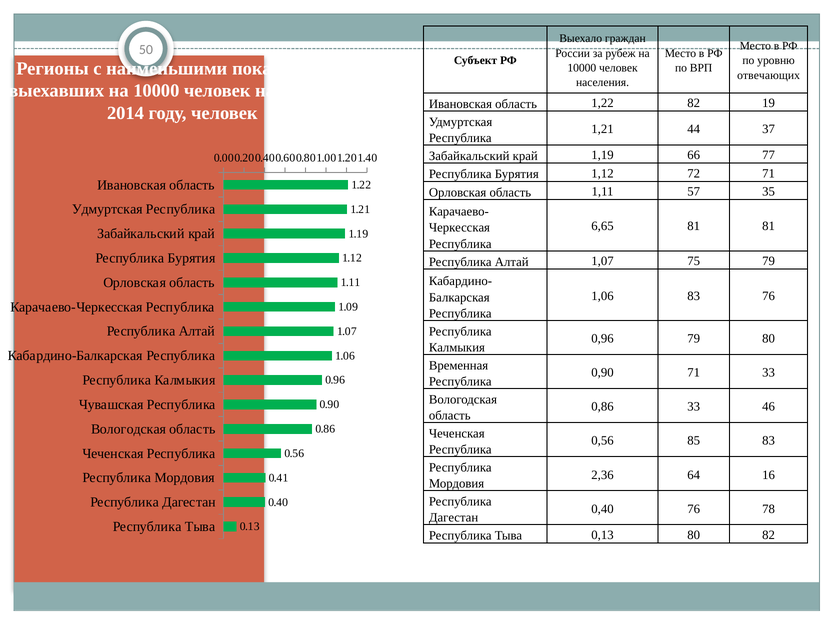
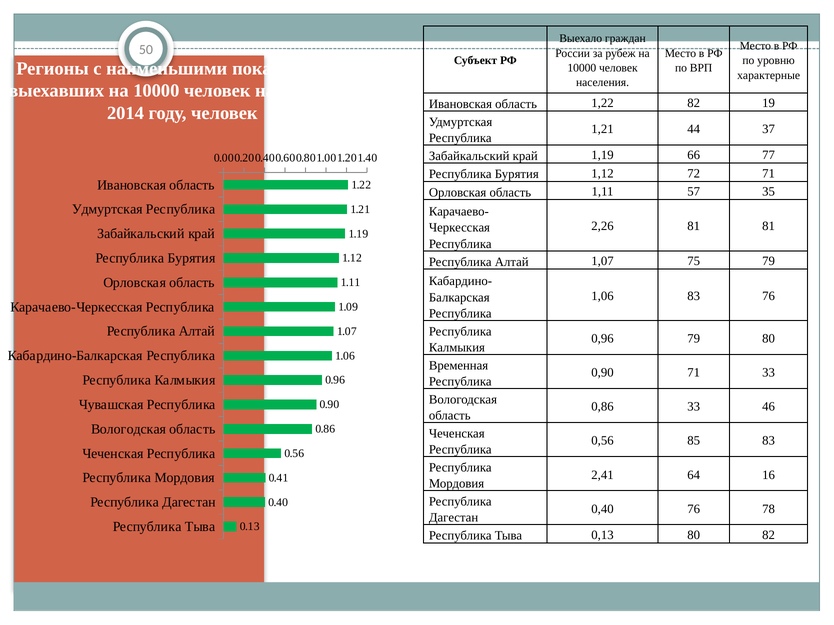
отвечающих: отвечающих -> характерные (769, 75)
6,65: 6,65 -> 2,26 (602, 226)
2,36: 2,36 -> 2,41 (602, 475)
